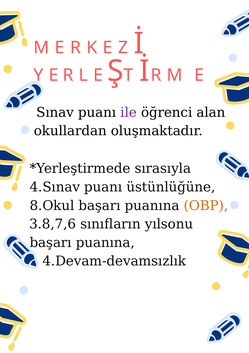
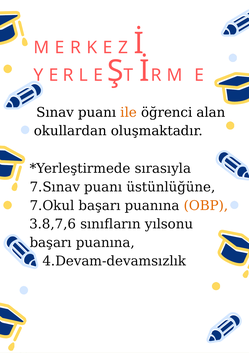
ile colour: purple -> orange (129, 112)
4.Sınav: 4.Sınav -> 7.Sınav (55, 187)
8.Okul: 8.Okul -> 7.Okul (52, 205)
